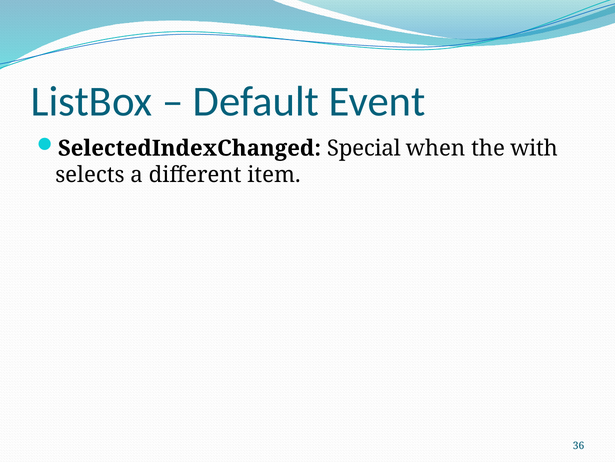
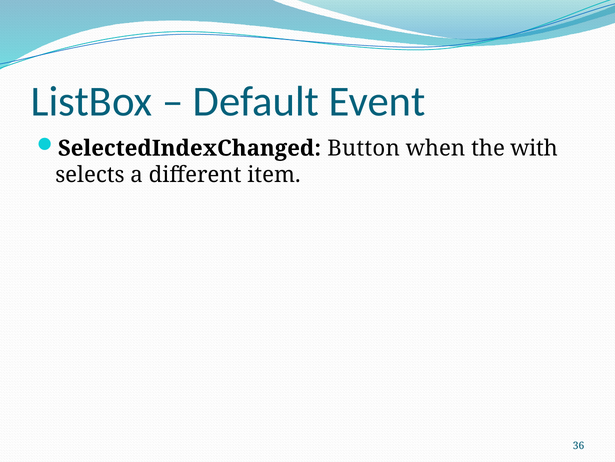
Special: Special -> Button (364, 148)
